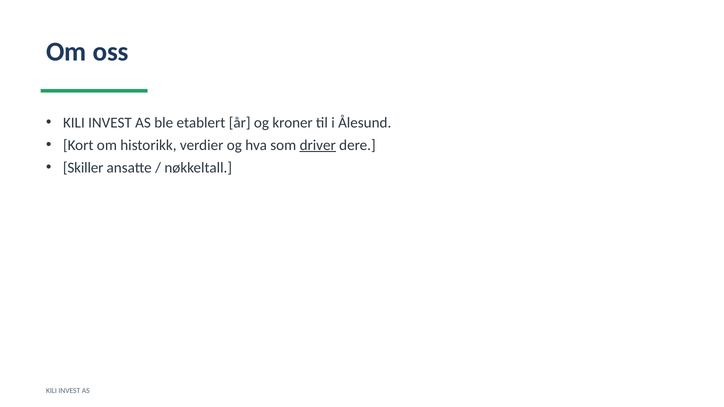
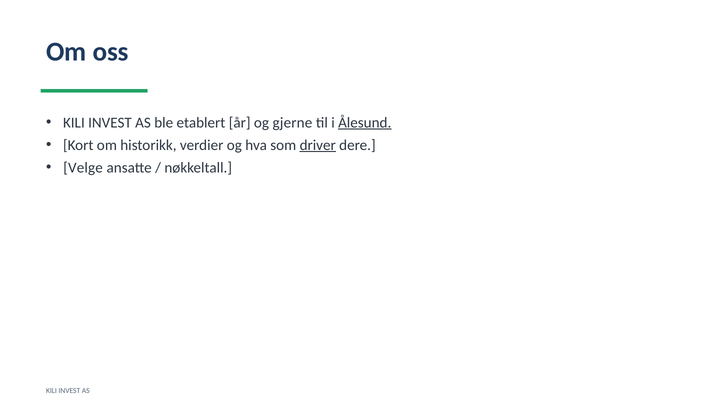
kroner: kroner -> gjerne (292, 123)
Ålesund underline: none -> present (365, 123)
Skiller: Skiller -> Velge (83, 168)
